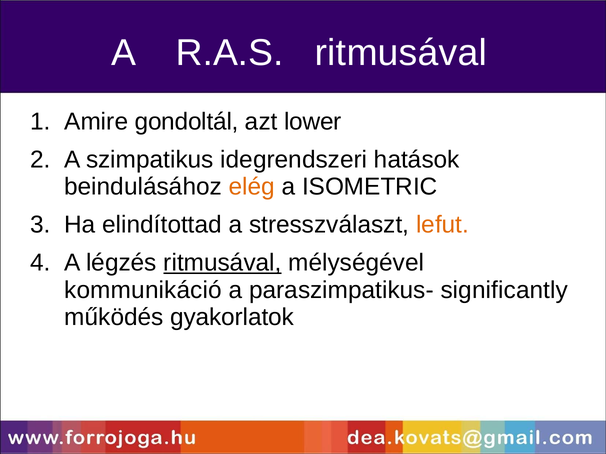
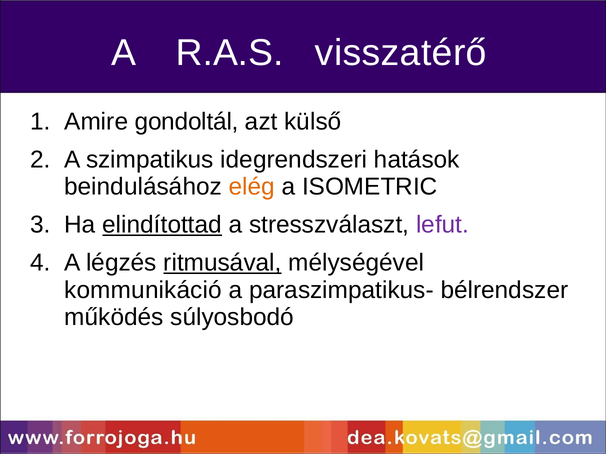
R.A.S ritmusával: ritmusával -> visszatérő (401, 53)
lower: lower -> külső (313, 122)
elindítottad underline: none -> present (162, 225)
lefut colour: orange -> purple (442, 225)
significantly: significantly -> bélrendszer (504, 290)
gyakorlatok: gyakorlatok -> súlyosbodó (232, 318)
